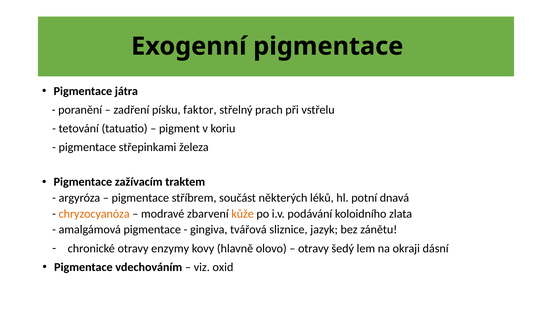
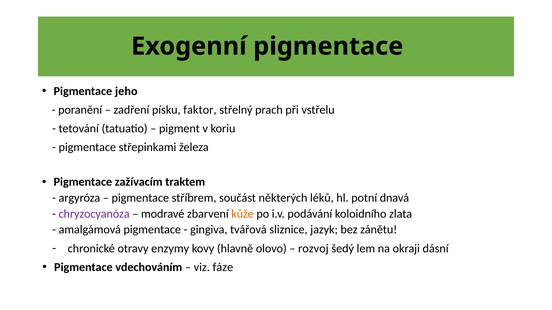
játra: játra -> jeho (126, 91)
chryzocyanóza colour: orange -> purple (94, 214)
otravy: otravy -> rozvoj (313, 249)
oxid: oxid -> fáze (223, 268)
